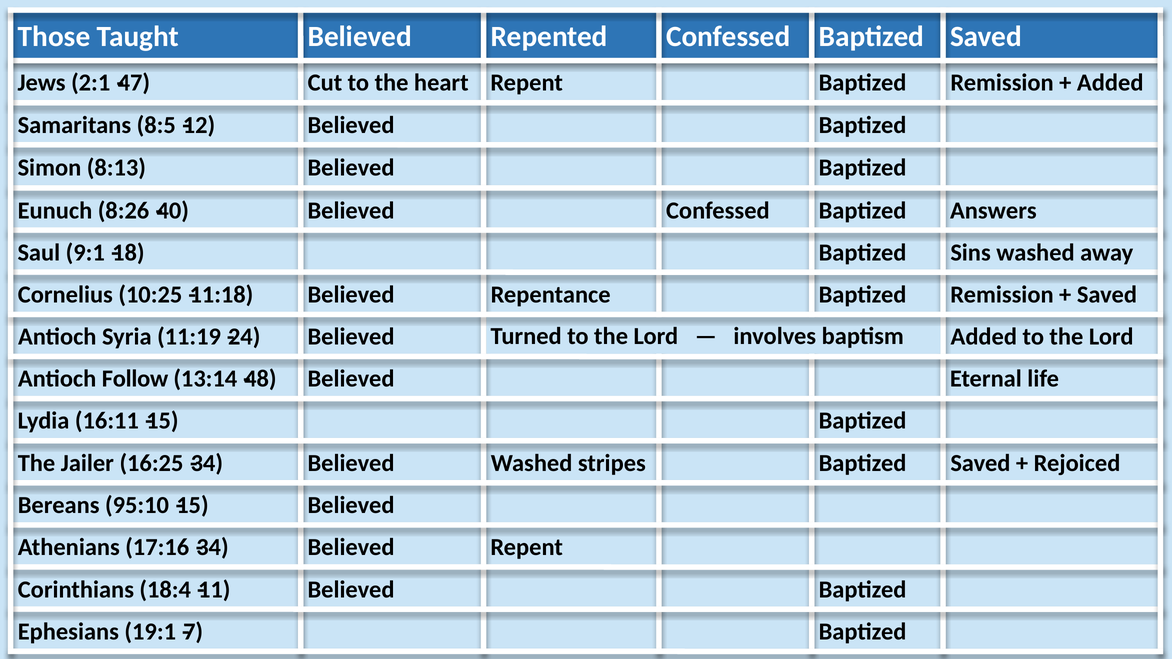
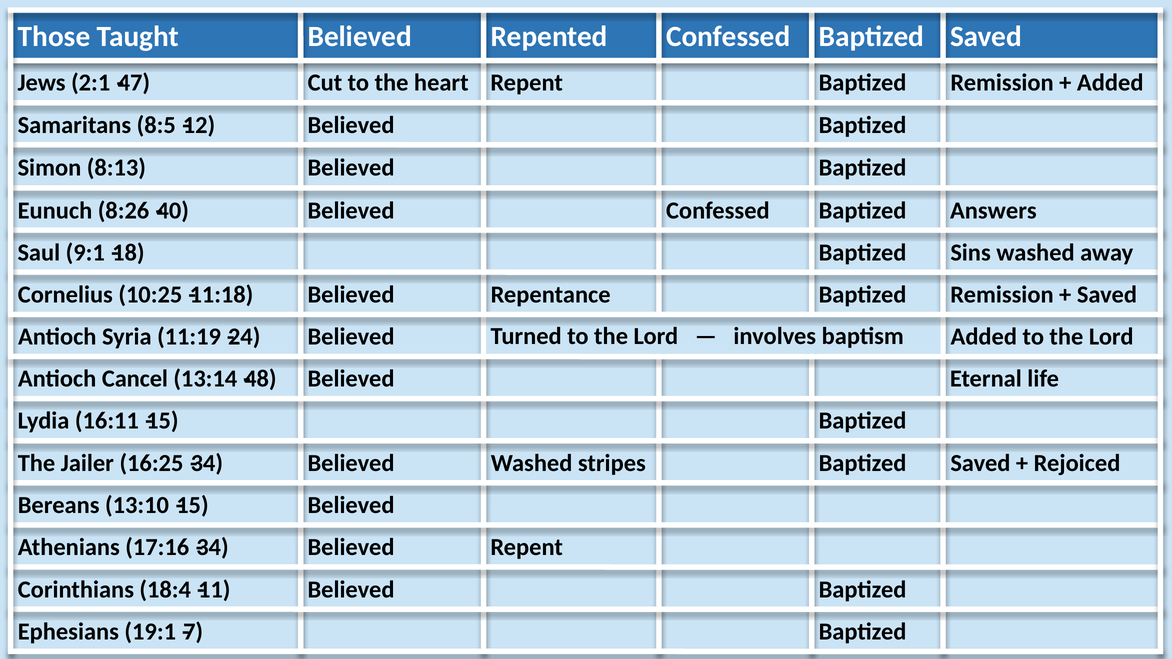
Follow: Follow -> Cancel (135, 379)
95:10: 95:10 -> 13:10 (137, 505)
